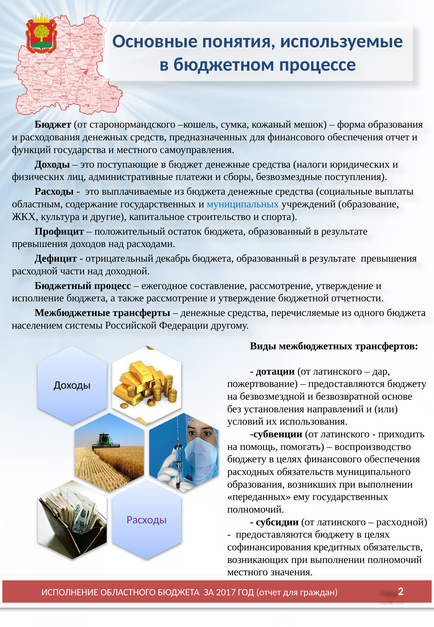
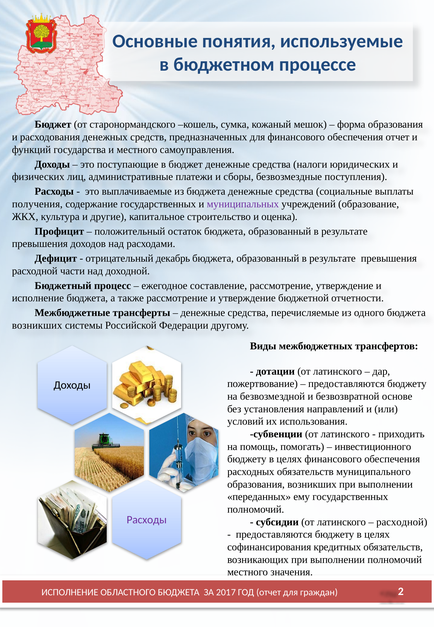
областным: областным -> получения (37, 204)
муниципальных colour: blue -> purple (243, 204)
спорта: спорта -> оценка (279, 217)
населением: населением -> возникших (37, 325)
воспроизводство: воспроизводство -> инвестиционного (373, 446)
